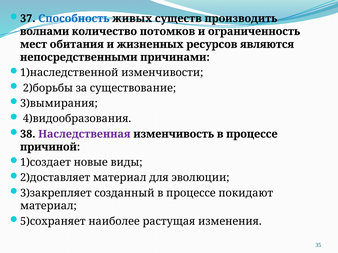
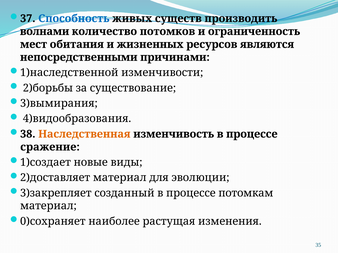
Наследственная colour: purple -> orange (84, 134)
причиной: причиной -> сражение (50, 147)
покидают: покидают -> потомкам (246, 193)
5)сохраняет: 5)сохраняет -> 0)сохраняет (53, 222)
